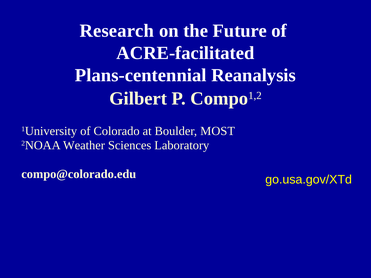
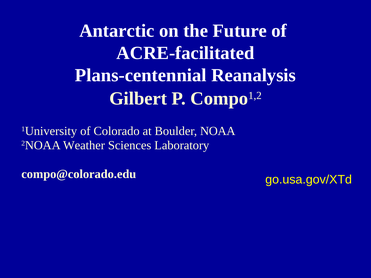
Research: Research -> Antarctic (117, 31)
MOST: MOST -> NOAA (218, 131)
